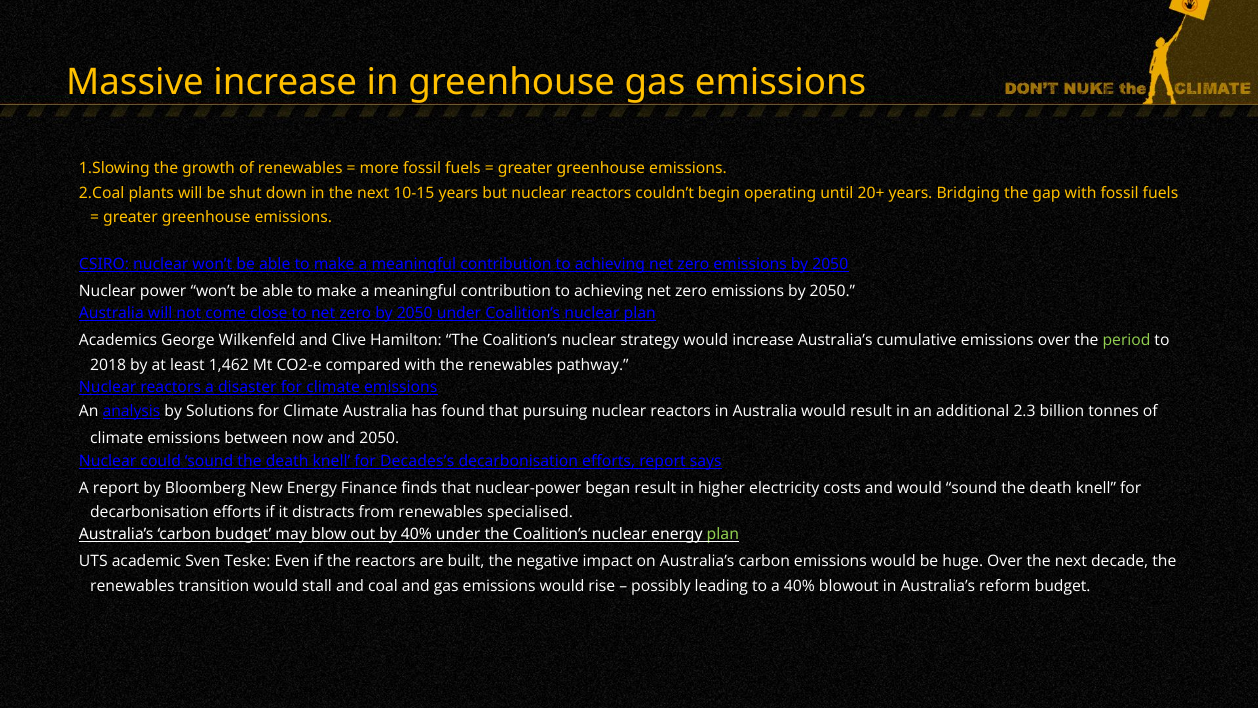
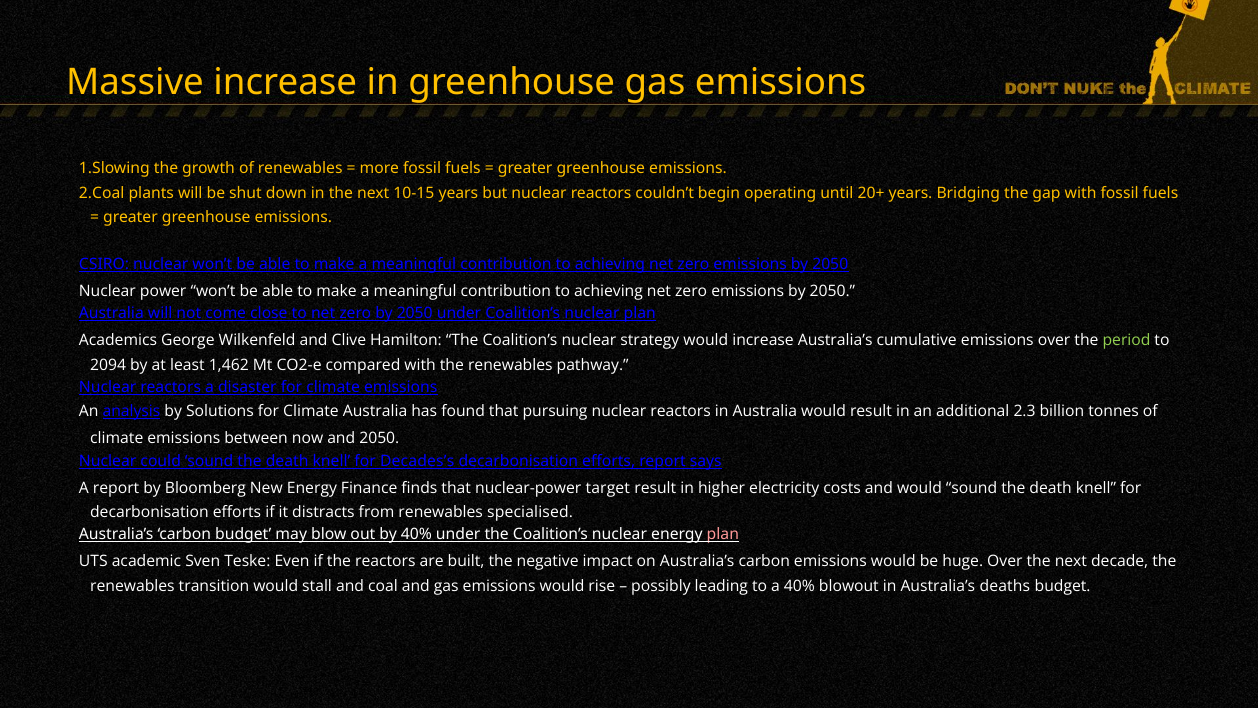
2018: 2018 -> 2094 (108, 365)
began: began -> target (608, 488)
plan colour: light green -> pink (723, 534)
reform: reform -> deaths (1005, 586)
